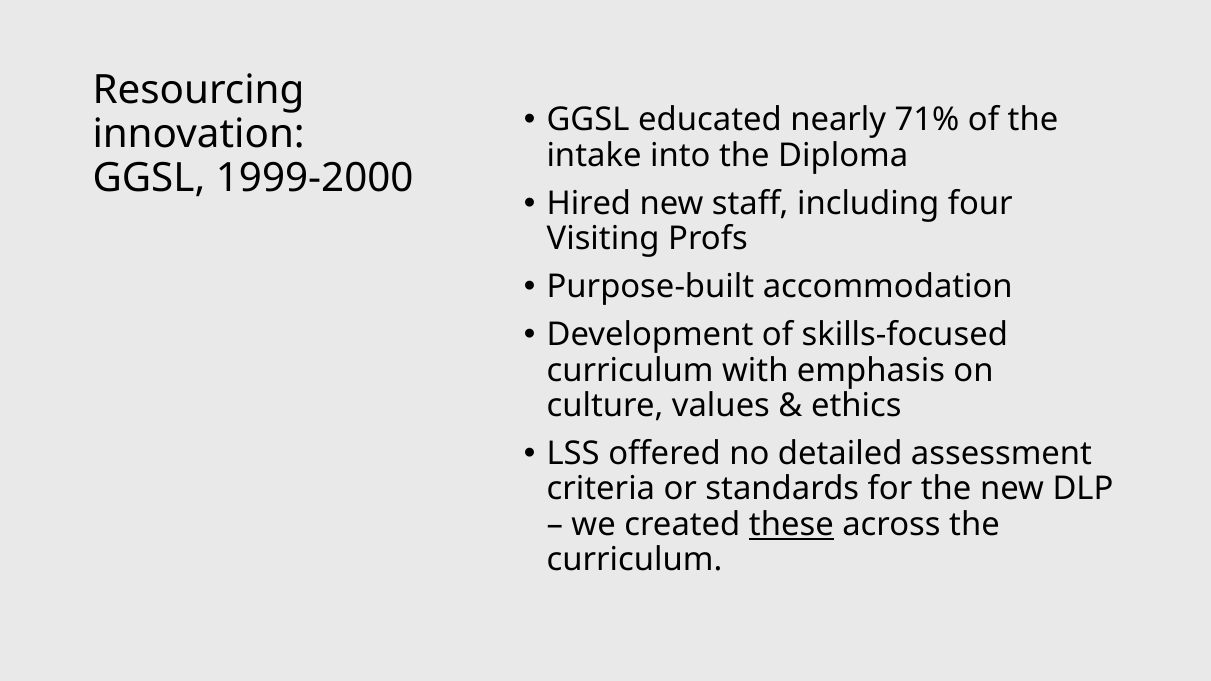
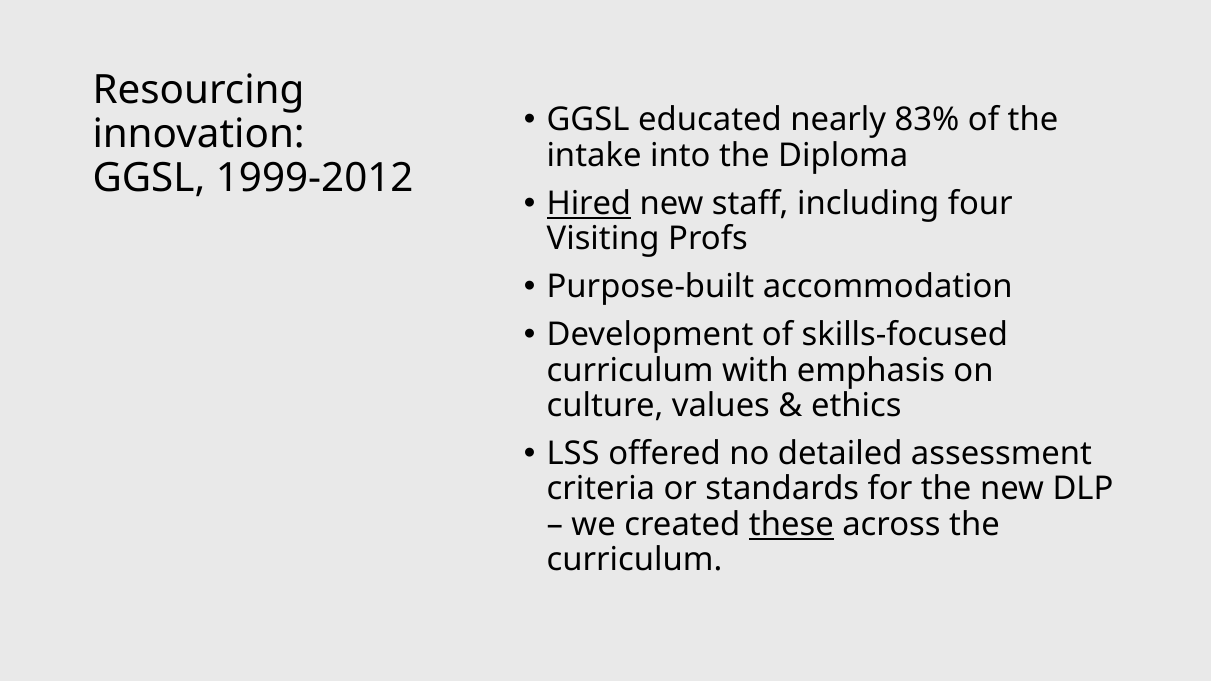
71%: 71% -> 83% (927, 120)
1999-2000: 1999-2000 -> 1999-2012 (315, 178)
Hired underline: none -> present (589, 204)
